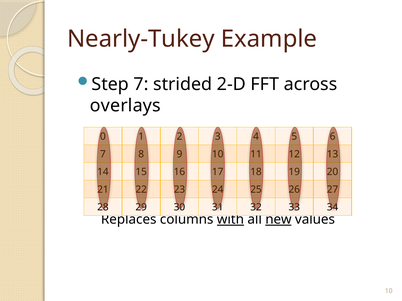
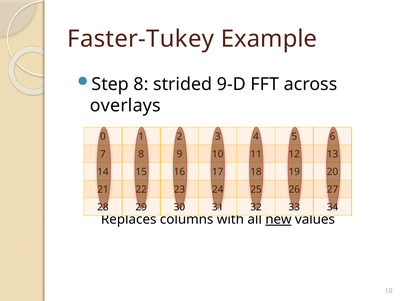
Nearly-Tukey: Nearly-Tukey -> Faster-Tukey (141, 39)
Step 7: 7 -> 8 (141, 84)
2-D: 2-D -> 9-D (231, 84)
with underline: present -> none (230, 220)
